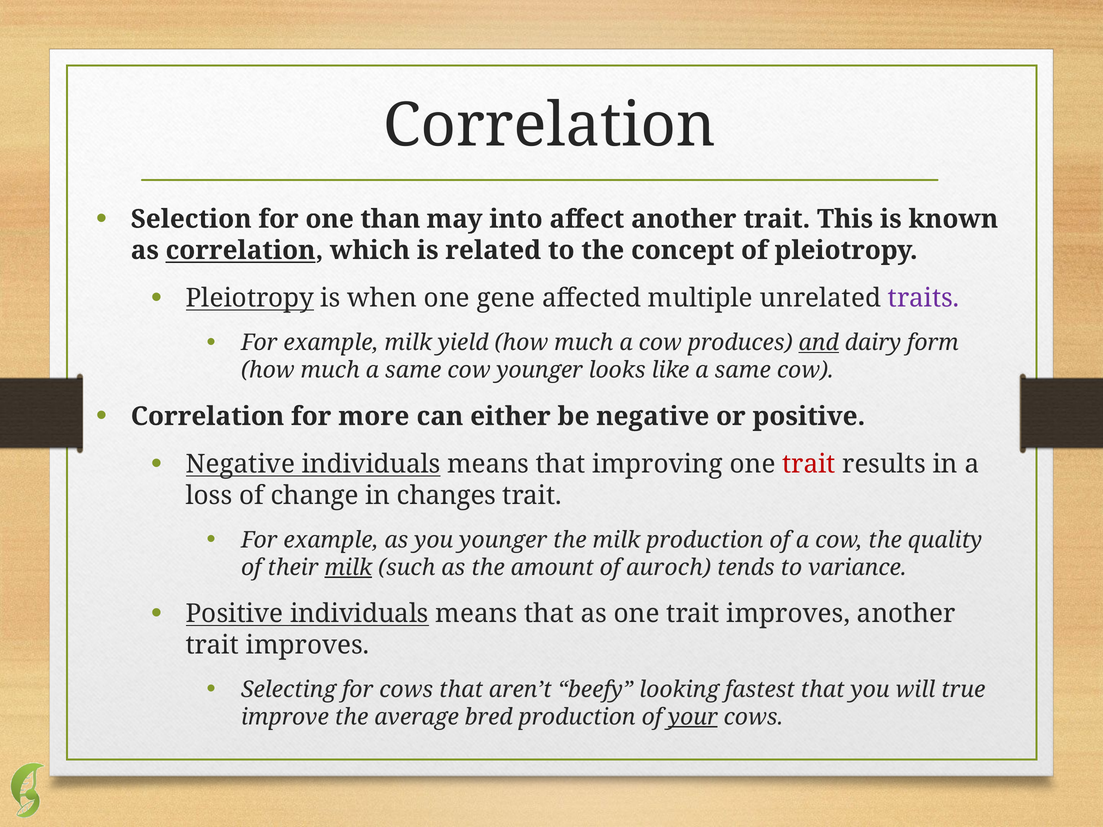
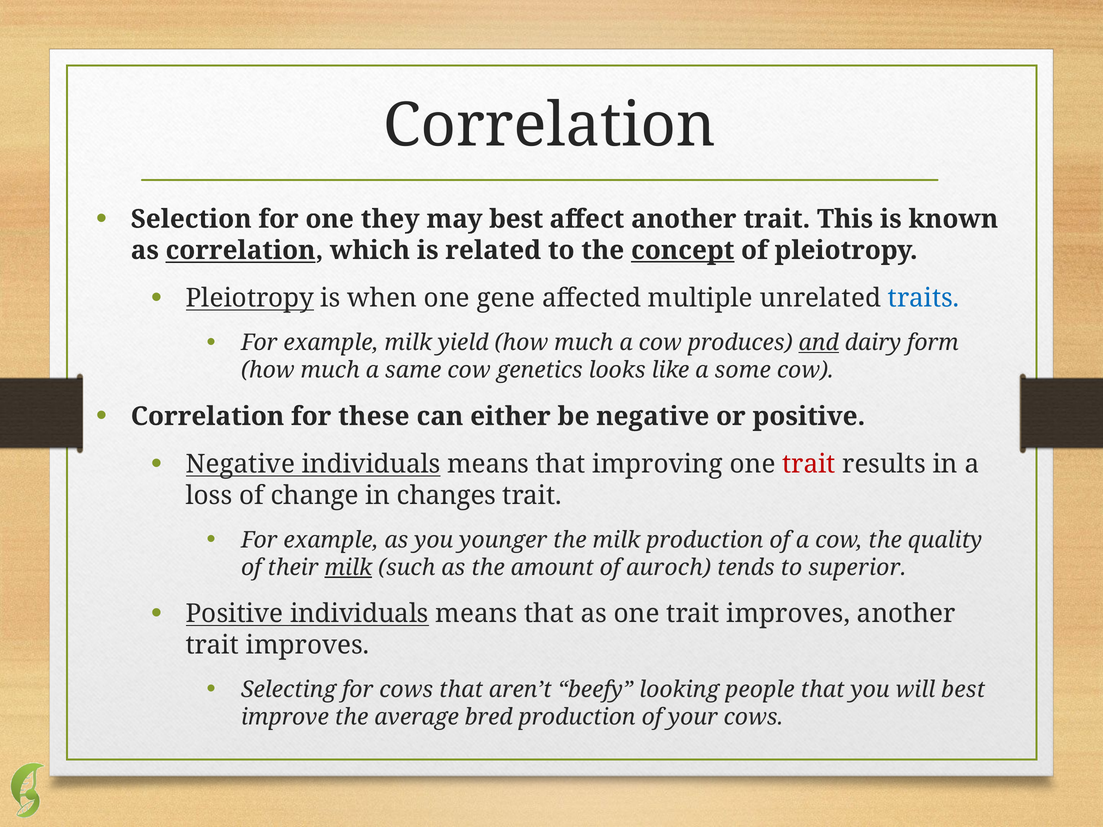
than: than -> they (390, 219)
may into: into -> best (516, 219)
concept underline: none -> present (683, 250)
traits colour: purple -> blue (924, 298)
cow younger: younger -> genetics (540, 370)
like a same: same -> some (743, 370)
more: more -> these (374, 417)
variance: variance -> superior (857, 568)
fastest: fastest -> people (760, 690)
will true: true -> best (963, 690)
your underline: present -> none (693, 717)
